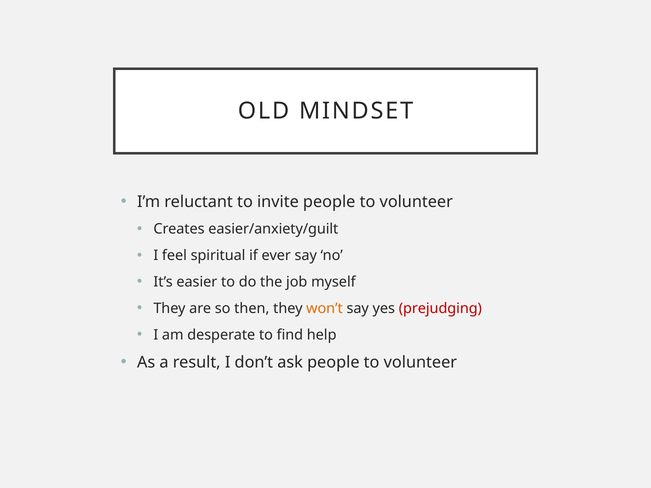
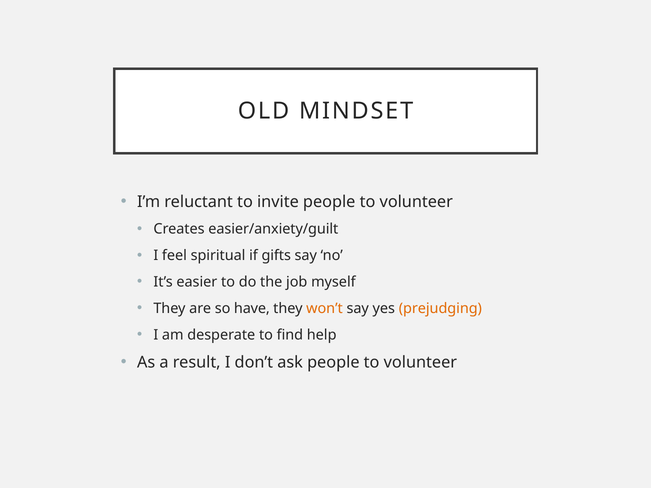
ever: ever -> gifts (276, 256)
then: then -> have (252, 309)
prejudging colour: red -> orange (440, 309)
